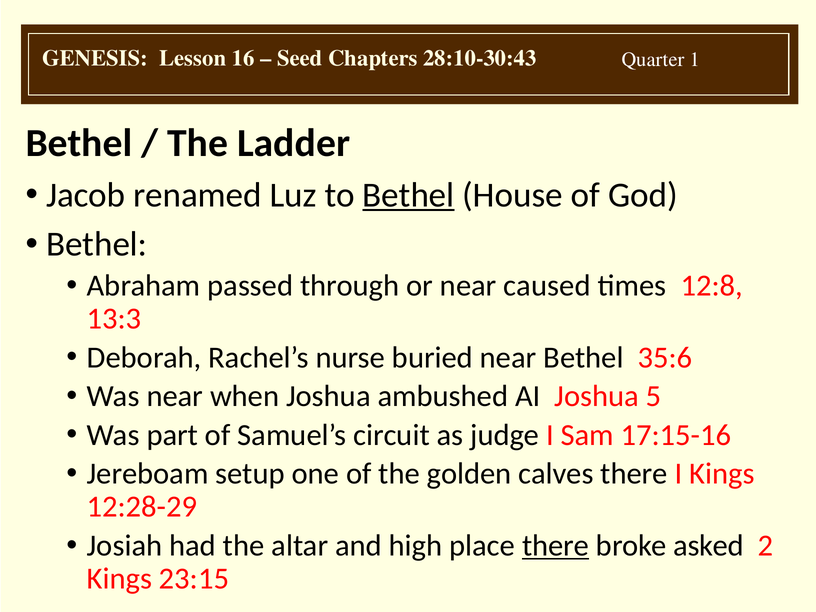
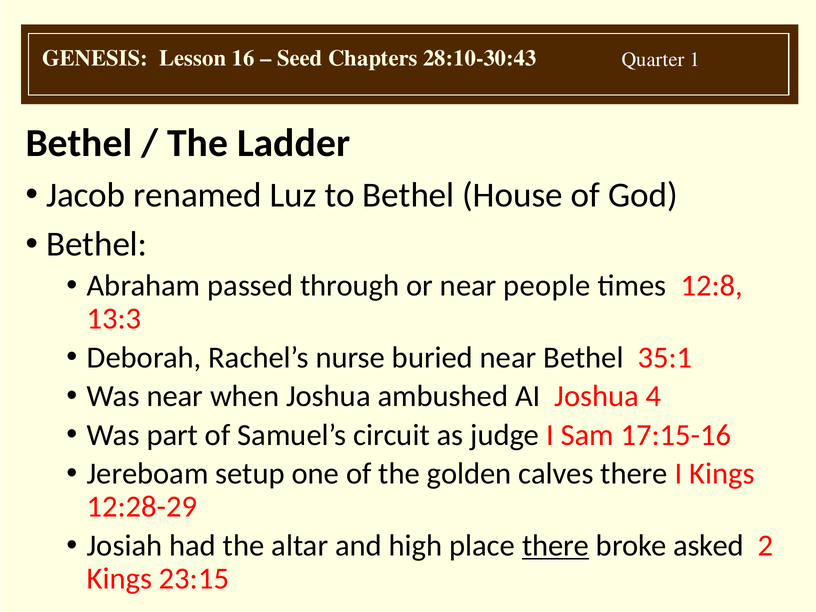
Bethel underline: present -> none (408, 195)
caused: caused -> people (547, 286)
35:6: 35:6 -> 35:1 (665, 357)
5: 5 -> 4 (654, 396)
